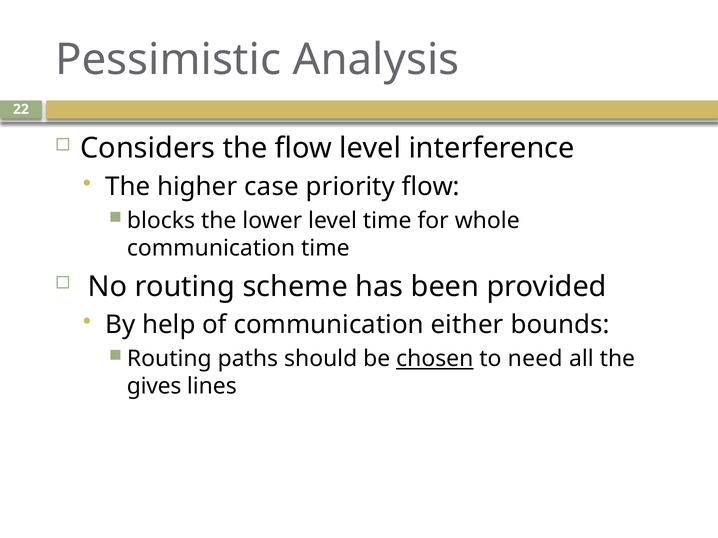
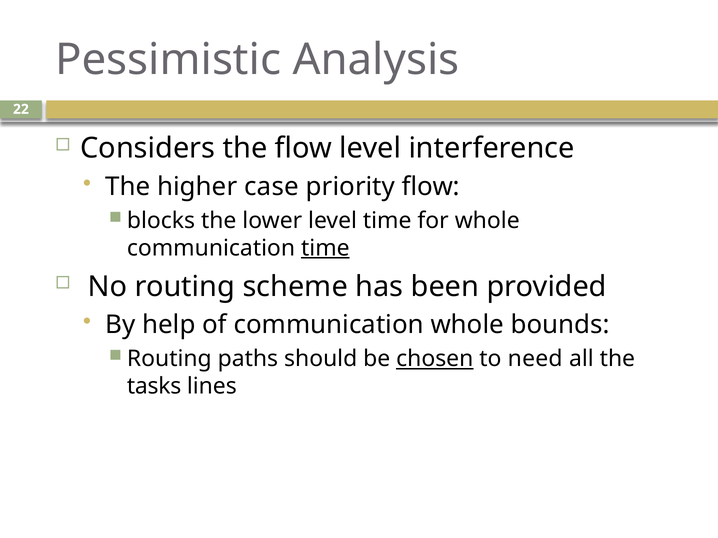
time underline: none -> present (325, 248)
communication either: either -> whole (467, 325)
gives: gives -> tasks (154, 387)
